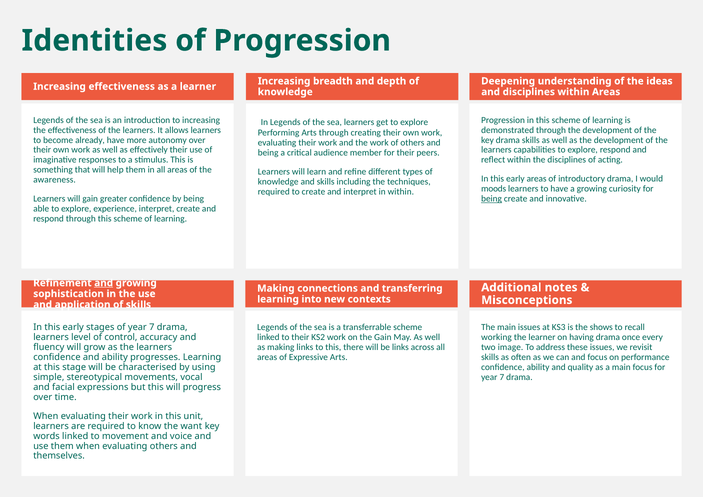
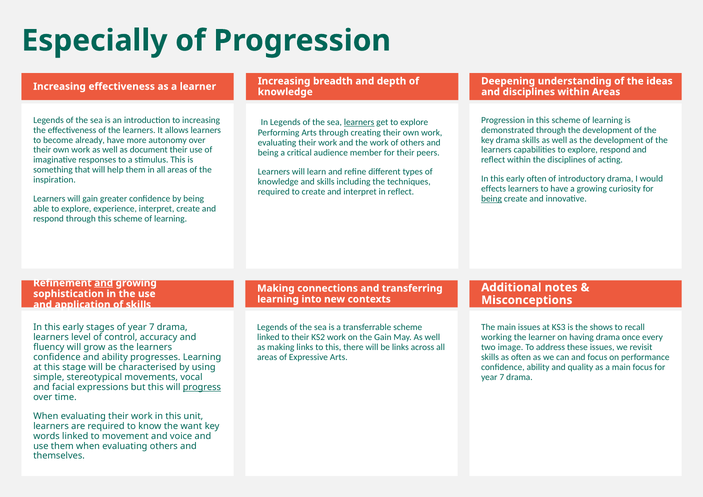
Identities: Identities -> Especially (94, 41)
learners underline: none -> present (359, 122)
effectively: effectively -> document (149, 150)
early areas: areas -> often (537, 179)
awareness: awareness -> inspiration (55, 180)
moods: moods -> effects (494, 189)
in within: within -> reflect (401, 192)
progress underline: none -> present (202, 387)
